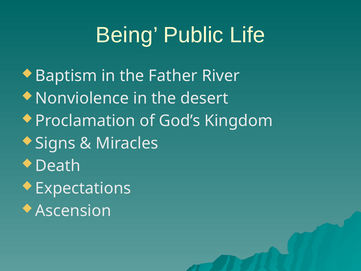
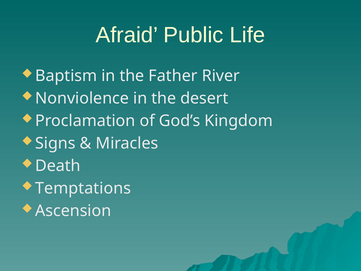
Being: Being -> Afraid (127, 35)
Expectations: Expectations -> Temptations (83, 188)
